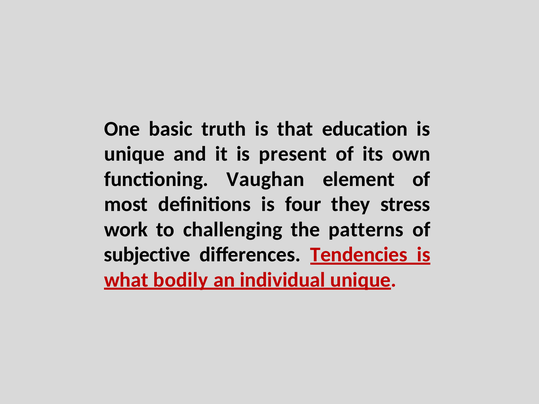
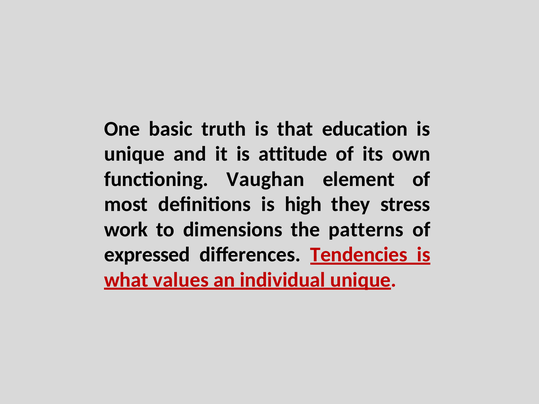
present: present -> attitude (293, 154)
four: four -> high (303, 204)
challenging: challenging -> dimensions (233, 230)
subjective: subjective -> expressed (147, 255)
bodily: bodily -> values (181, 280)
